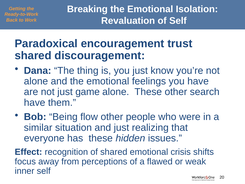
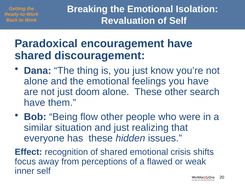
encouragement trust: trust -> have (180, 43)
game: game -> doom (88, 92)
